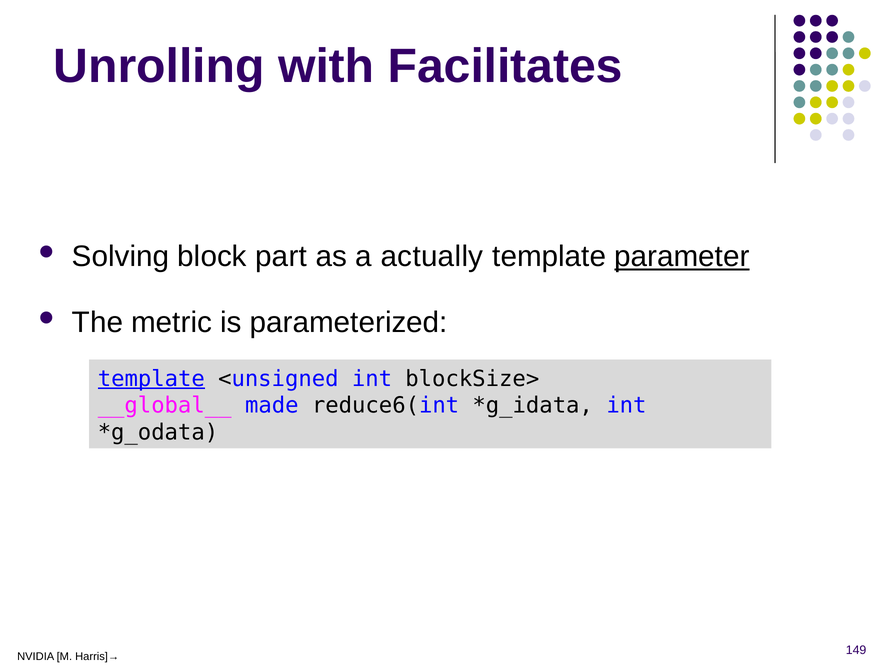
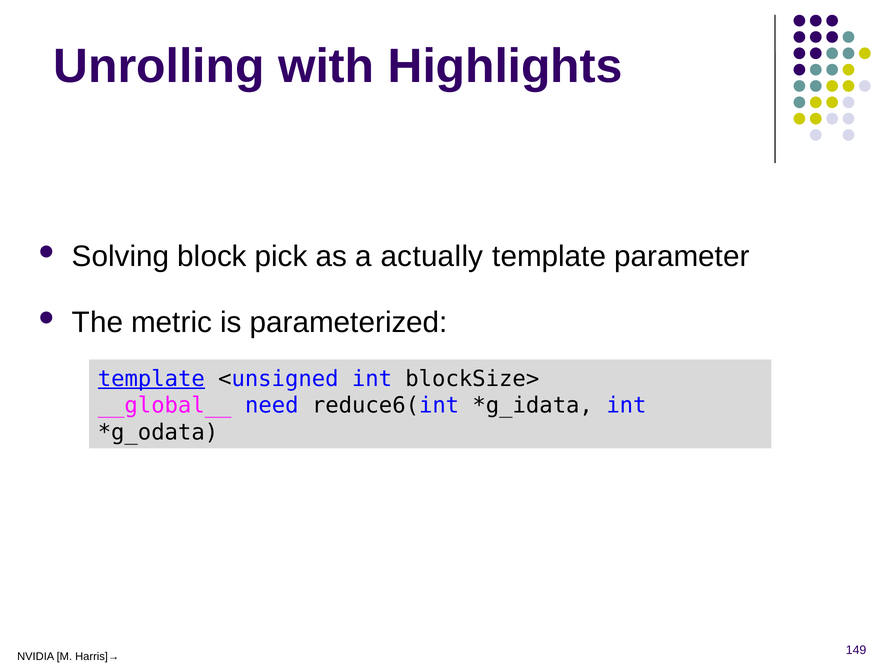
Facilitates: Facilitates -> Highlights (505, 66)
part: part -> pick (281, 257)
parameter underline: present -> none (682, 257)
made: made -> need (272, 406)
